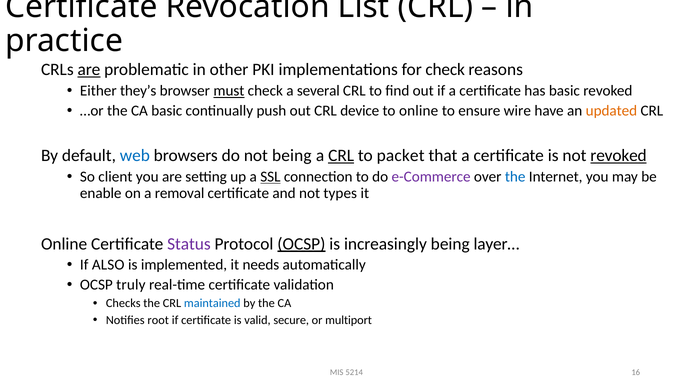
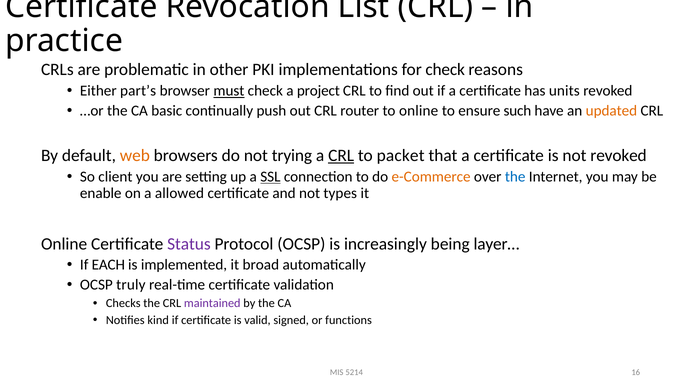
are underline: present -> none (89, 70)
they’s: they’s -> part’s (138, 91)
several: several -> project (318, 91)
has basic: basic -> units (564, 91)
device: device -> router (360, 111)
wire: wire -> such (517, 111)
web colour: blue -> orange (135, 155)
not being: being -> trying (292, 155)
revoked underline: present -> none (619, 155)
e-Commerce colour: purple -> orange (431, 177)
removal: removal -> allowed (179, 193)
OCSP underline: present -> none (301, 244)
ALSO: ALSO -> EACH (108, 265)
needs: needs -> broad (261, 265)
maintained colour: blue -> purple (212, 303)
root: root -> kind (158, 320)
secure: secure -> signed (291, 320)
multiport: multiport -> functions (349, 320)
